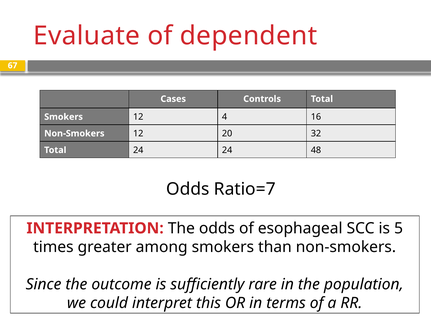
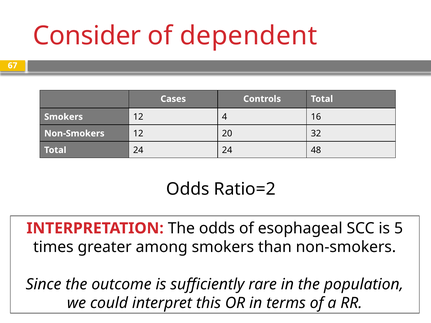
Evaluate: Evaluate -> Consider (87, 36)
Ratio=7: Ratio=7 -> Ratio=2 (245, 189)
